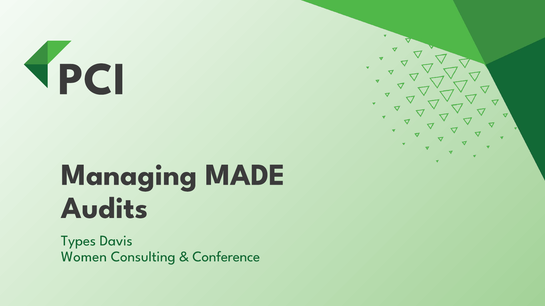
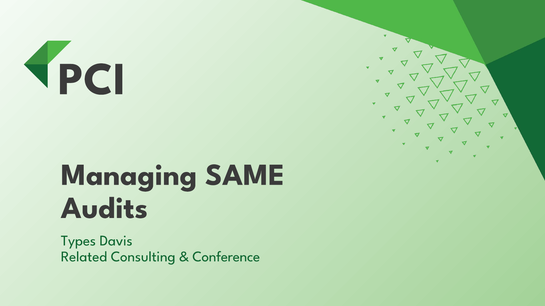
MADE: MADE -> SAME (245, 175)
Women: Women -> Related (84, 257)
